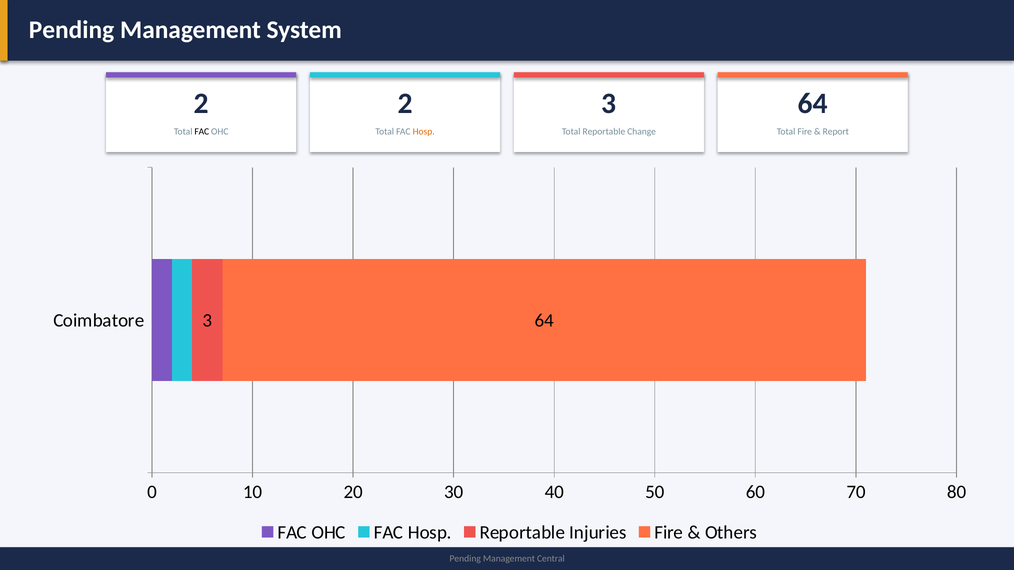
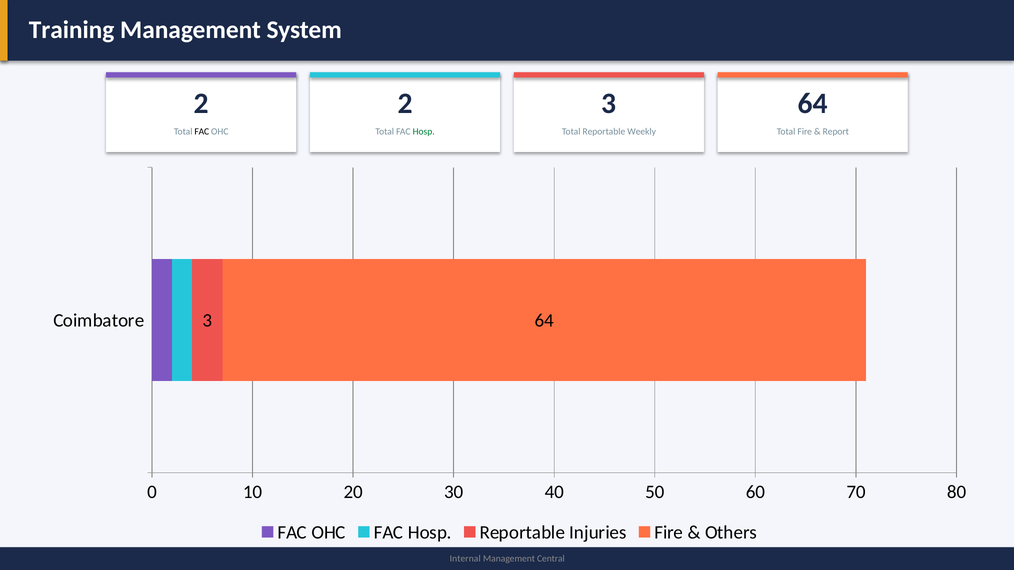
Pending: Pending -> Training (72, 30)
Hosp colour: orange -> green (424, 132)
Change: Change -> Weekly (642, 132)
Pending: Pending -> Internal (465, 559)
